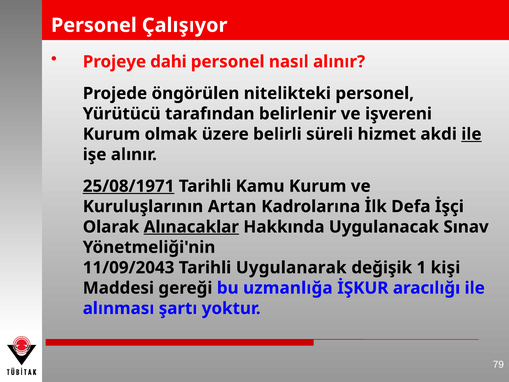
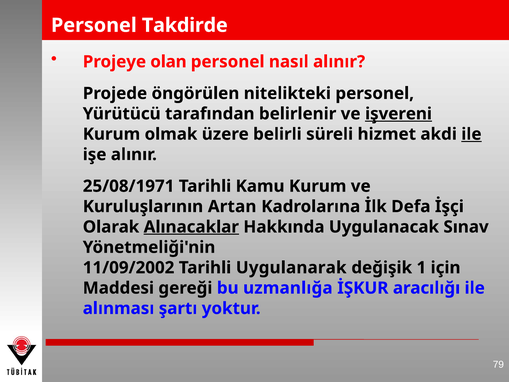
Çalışıyor: Çalışıyor -> Takdirde (185, 25)
dahi: dahi -> olan (168, 62)
işvereni underline: none -> present (399, 114)
25/08/1971 underline: present -> none (129, 186)
11/09/2043: 11/09/2043 -> 11/09/2002 (129, 267)
kişi: kişi -> için (446, 267)
